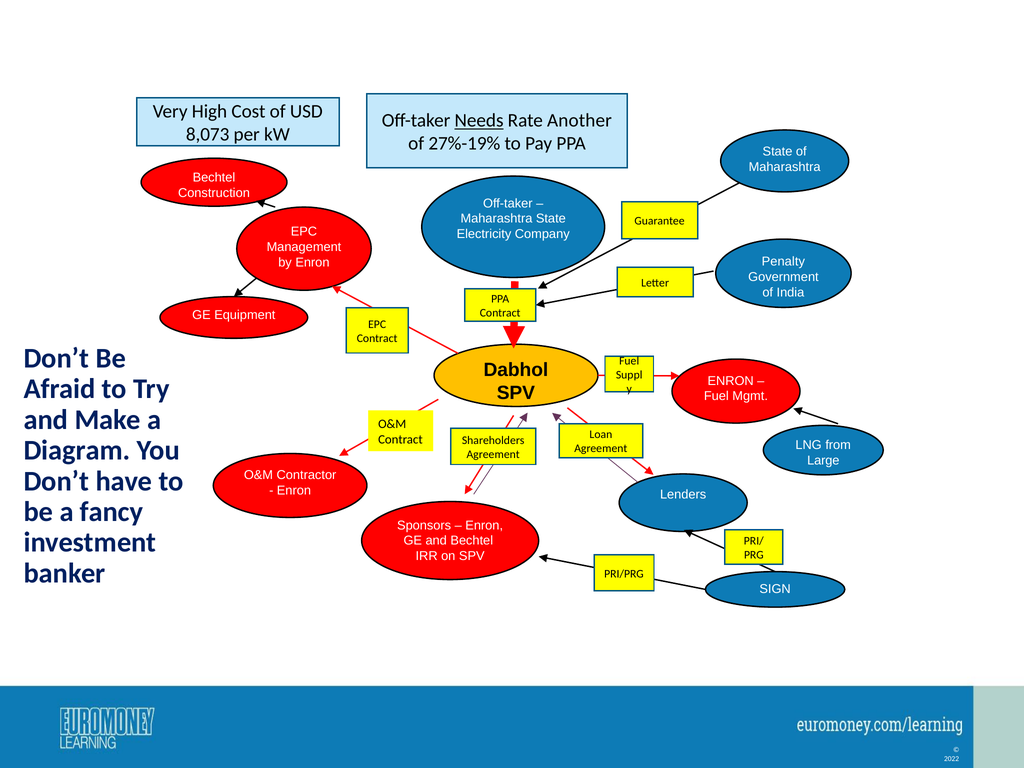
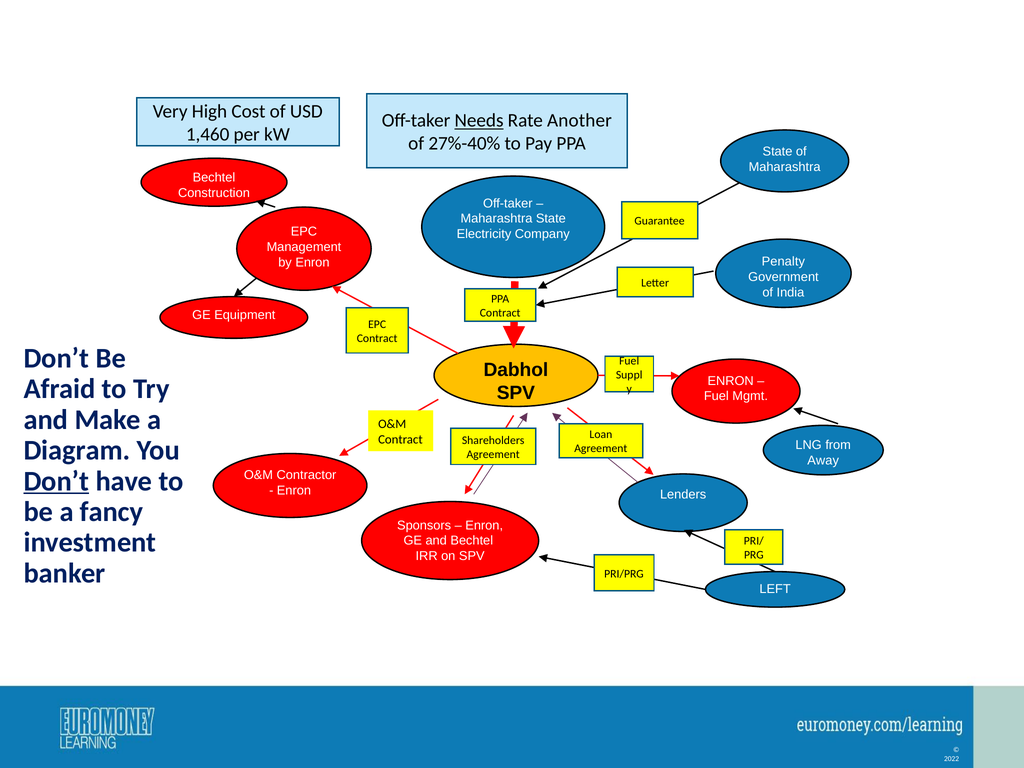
8,073: 8,073 -> 1,460 (208, 134)
27%-19%: 27%-19% -> 27%-40% (464, 144)
Large: Large -> Away (823, 460)
Don’t underline: none -> present (56, 481)
SIGN: SIGN -> LEFT (775, 589)
